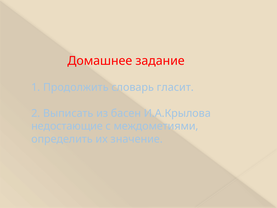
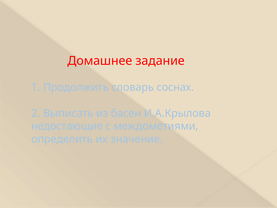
гласит: гласит -> соснах (175, 87)
